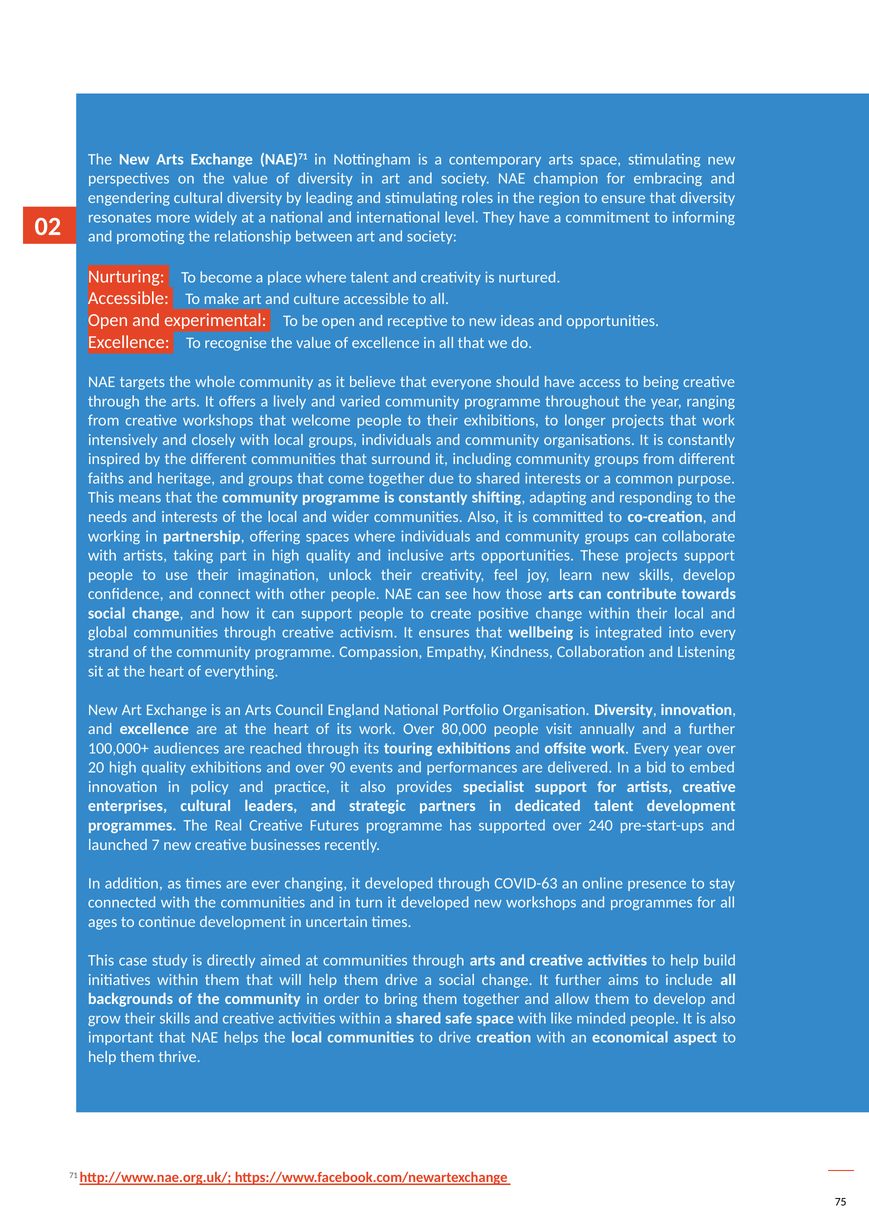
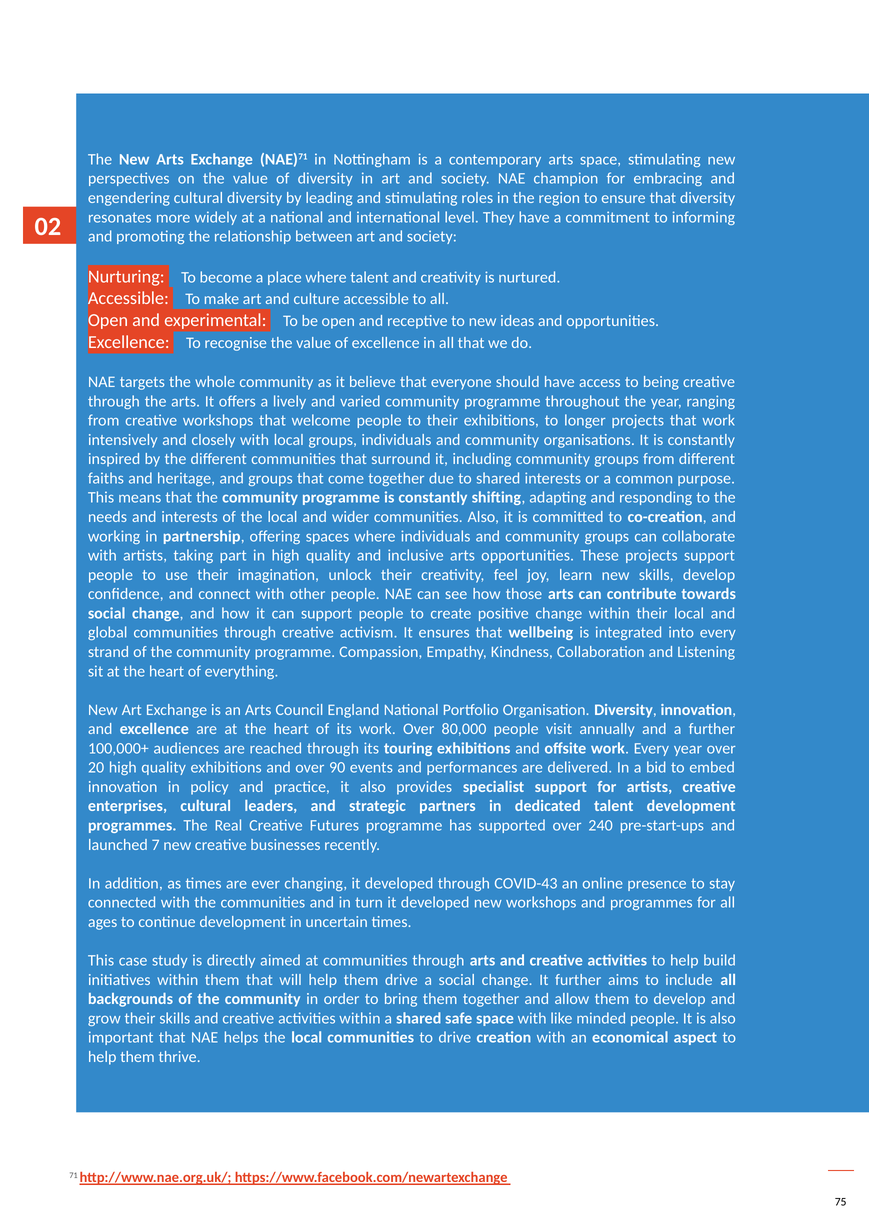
COVID-63: COVID-63 -> COVID-43 (526, 883)
